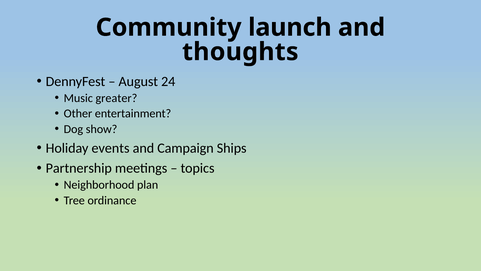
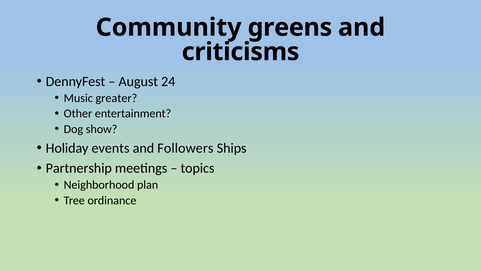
launch: launch -> greens (290, 27)
thoughts: thoughts -> criticisms (241, 52)
Campaign: Campaign -> Followers (185, 148)
